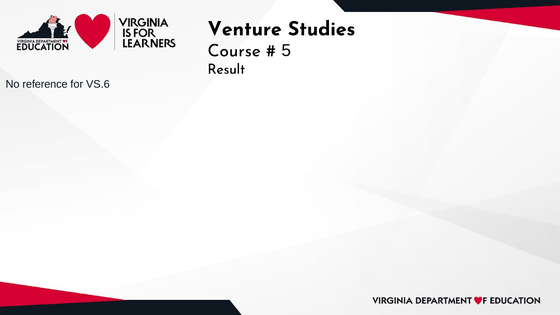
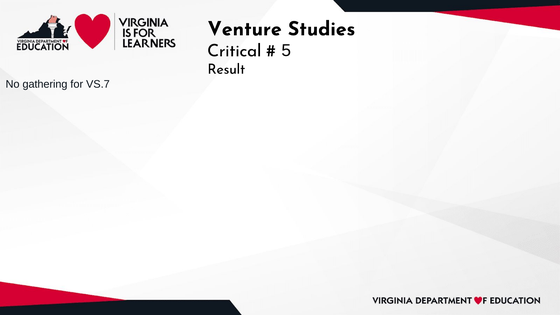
Course: Course -> Critical (234, 51)
reference: reference -> gathering (45, 84)
VS.6: VS.6 -> VS.7 (98, 84)
